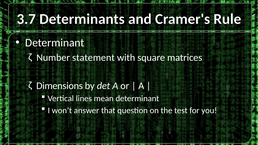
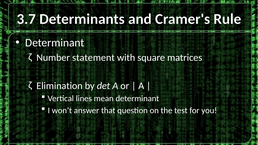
Dimensions: Dimensions -> Elimination (60, 86)
